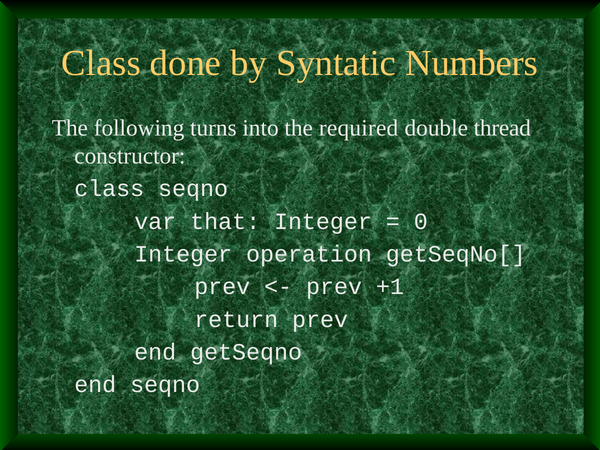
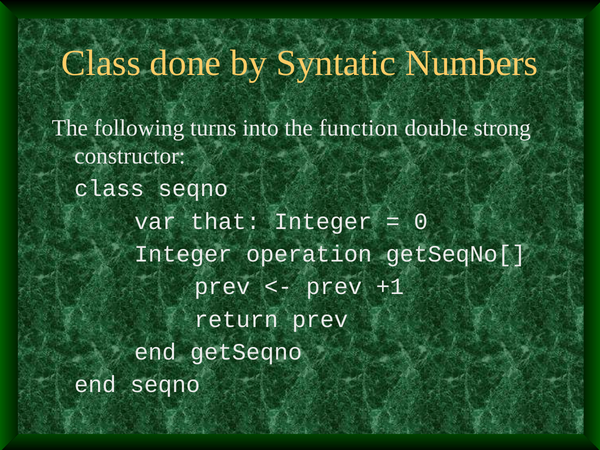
required: required -> function (359, 128)
thread: thread -> strong (502, 128)
